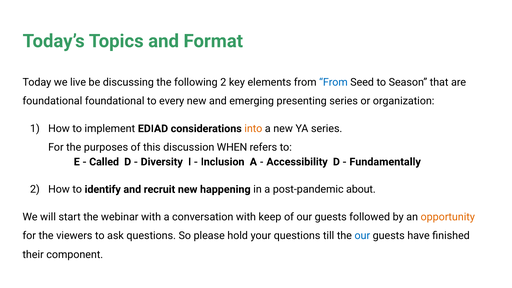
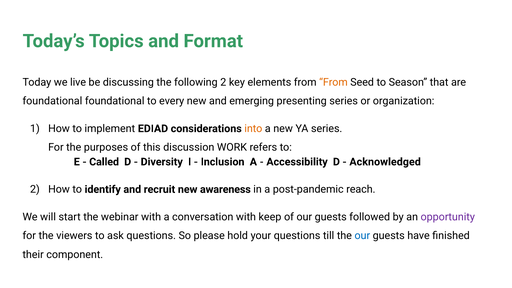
From colour: blue -> orange (333, 82)
WHEN: WHEN -> WORK (232, 147)
Fundamentally: Fundamentally -> Acknowledged (385, 162)
happening: happening -> awareness (225, 189)
about: about -> reach (361, 189)
opportunity colour: orange -> purple (448, 217)
